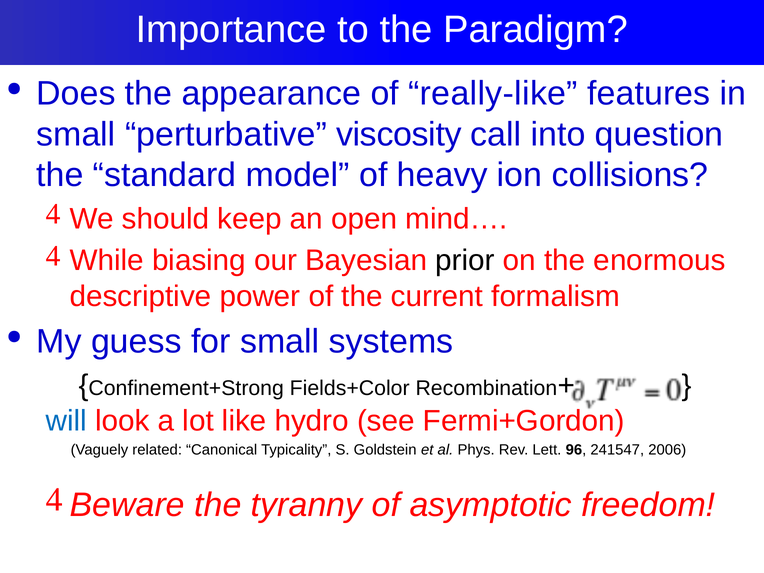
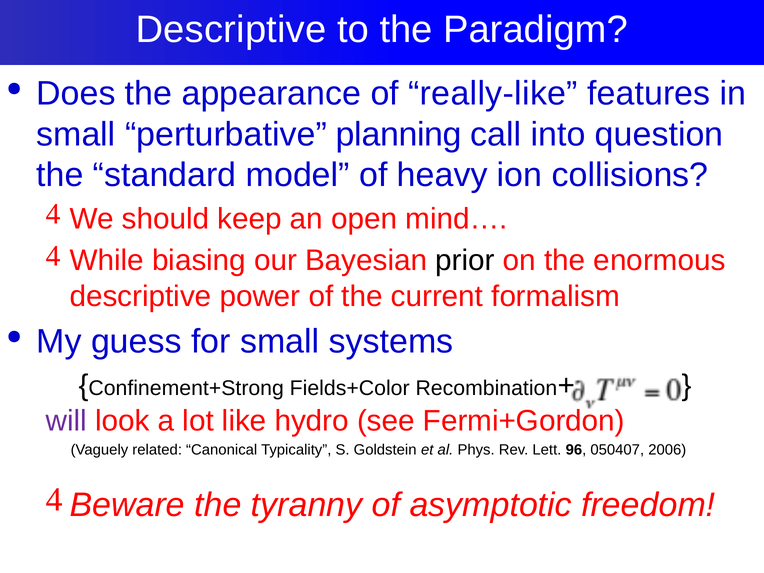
Importance: Importance -> Descriptive (231, 30)
viscosity: viscosity -> planning (399, 134)
will colour: blue -> purple (66, 421)
241547: 241547 -> 050407 (617, 450)
